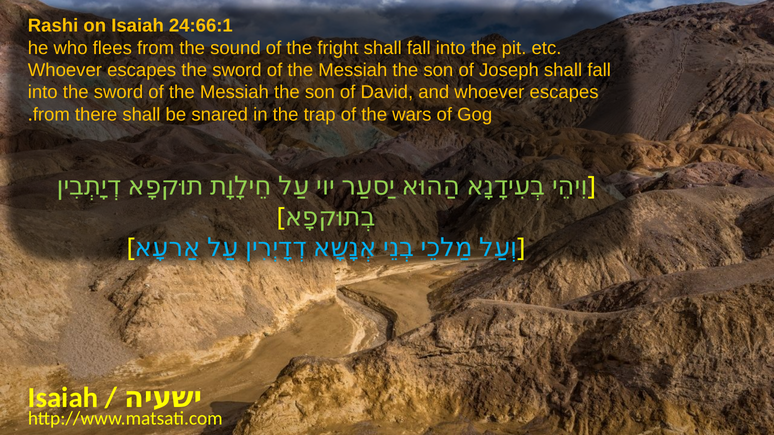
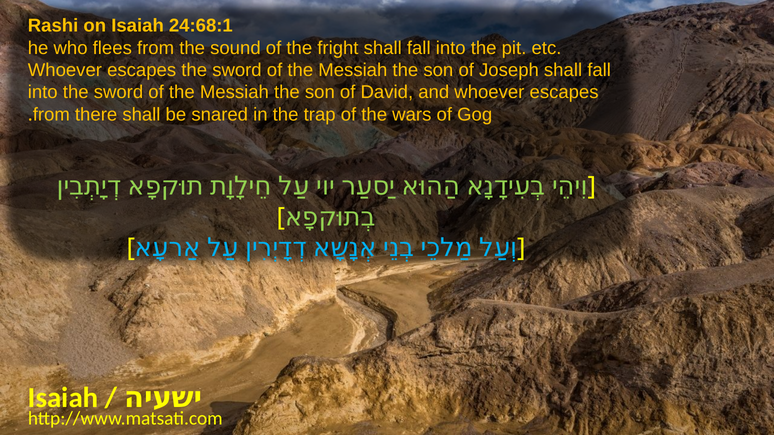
24:66:1: 24:66:1 -> 24:68:1 (201, 26)
